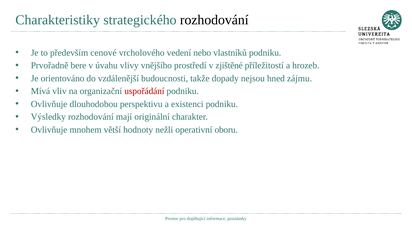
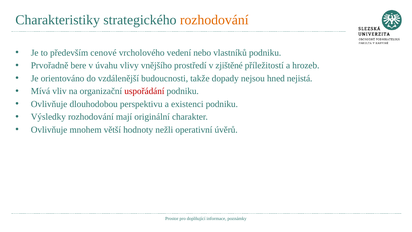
rozhodování colour: black -> orange (214, 20)
zájmu: zájmu -> nejistá (300, 78)
oboru: oboru -> úvěrů (226, 130)
